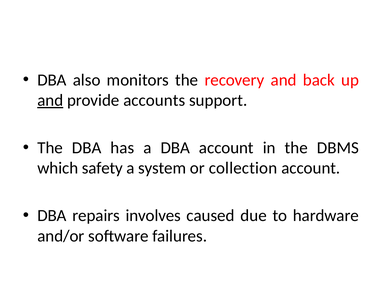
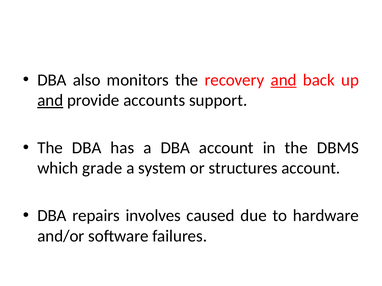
and underline: none -> present (284, 80)
safety: safety -> grade (102, 168)
collection: collection -> structures (243, 168)
